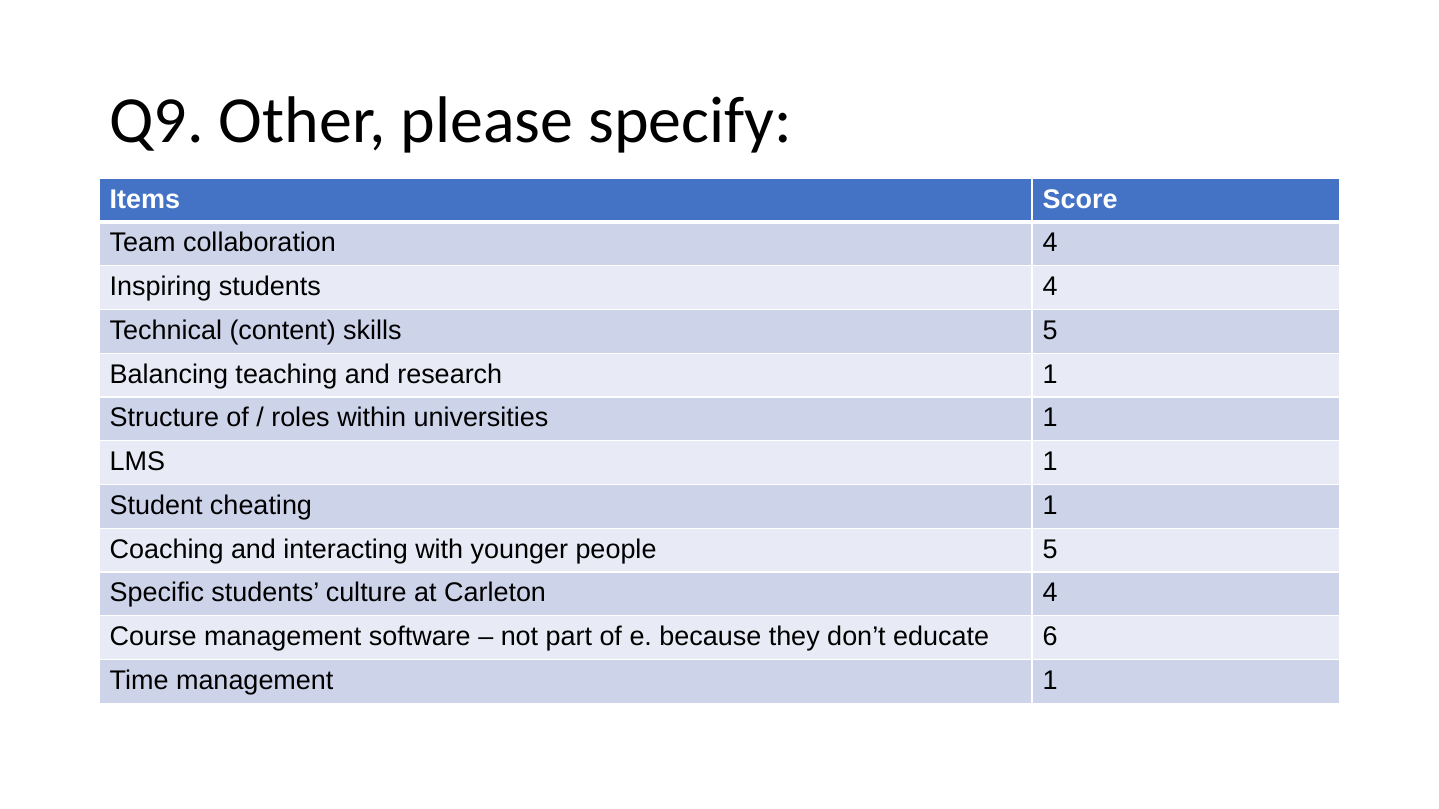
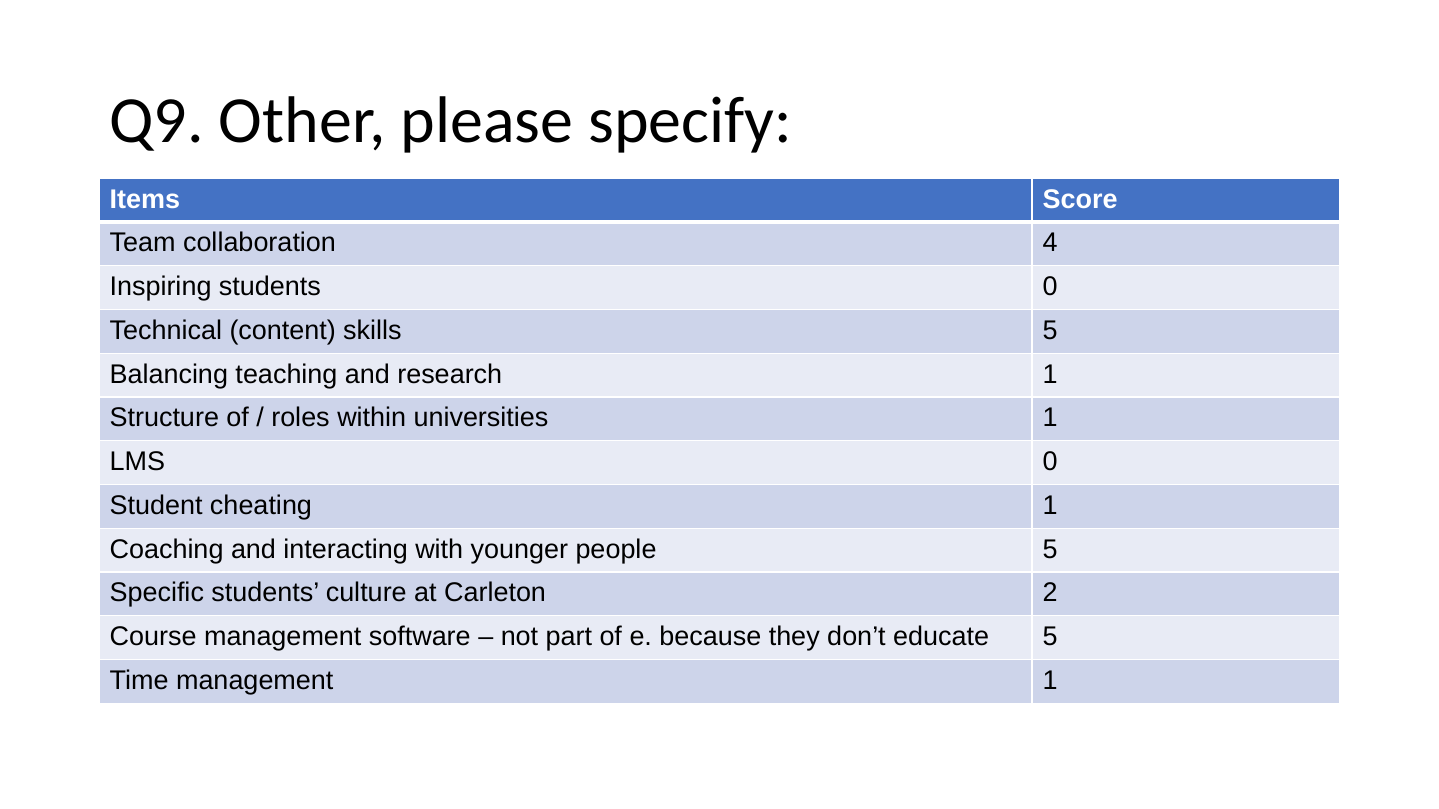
students 4: 4 -> 0 (1050, 287)
LMS 1: 1 -> 0 (1050, 462)
Carleton 4: 4 -> 2 (1050, 593)
educate 6: 6 -> 5 (1050, 637)
